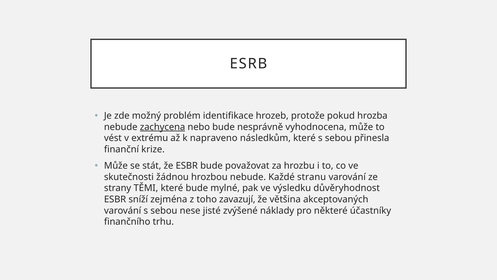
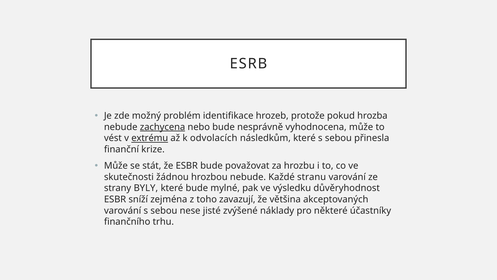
extrému underline: none -> present (150, 138)
napraveno: napraveno -> odvolacích (214, 138)
TĚMI: TĚMI -> BYLY (146, 188)
